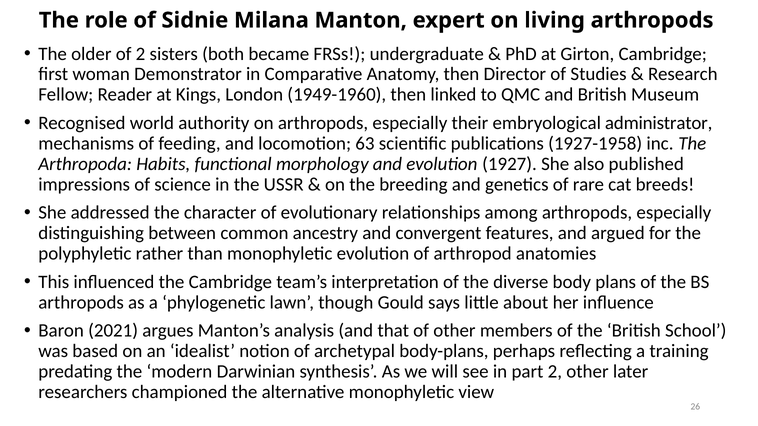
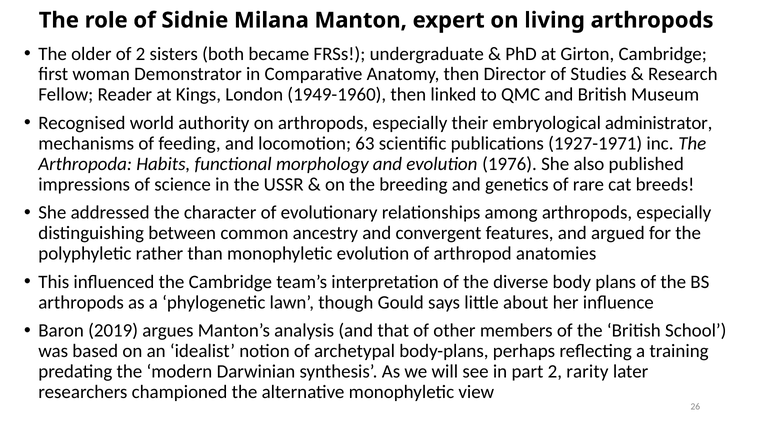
1927-1958: 1927-1958 -> 1927-1971 (595, 144)
1927: 1927 -> 1976 (510, 164)
2021: 2021 -> 2019 (113, 331)
2 other: other -> rarity (587, 372)
